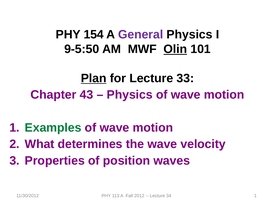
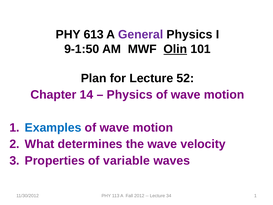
154: 154 -> 613 (94, 34)
9-5:50: 9-5:50 -> 9-1:50 (82, 49)
Plan underline: present -> none (94, 78)
33: 33 -> 52 (185, 78)
43: 43 -> 14 (86, 95)
Examples colour: green -> blue (53, 128)
position: position -> variable (127, 160)
